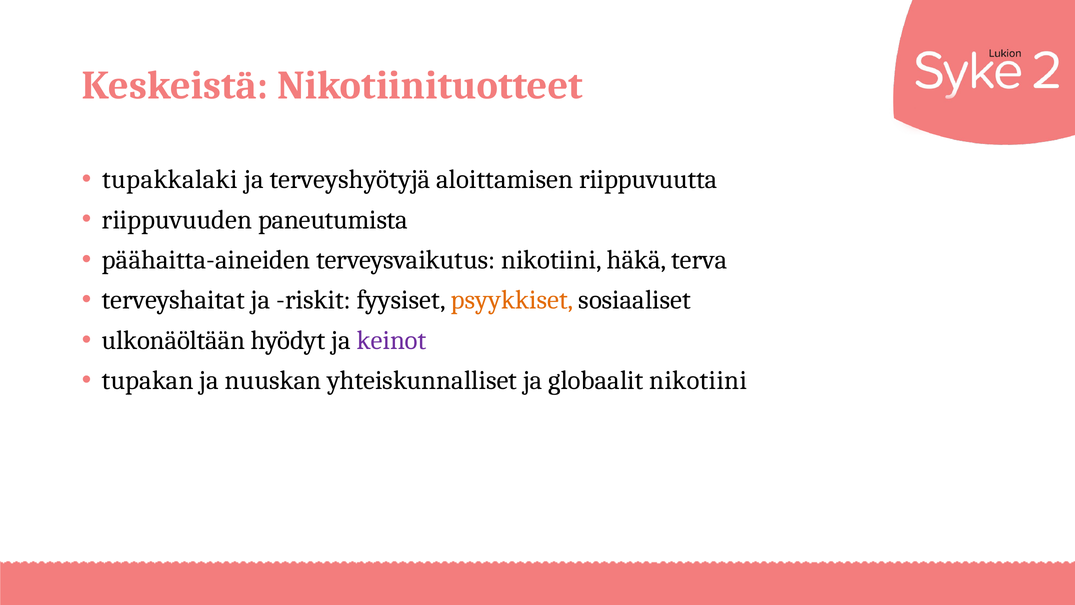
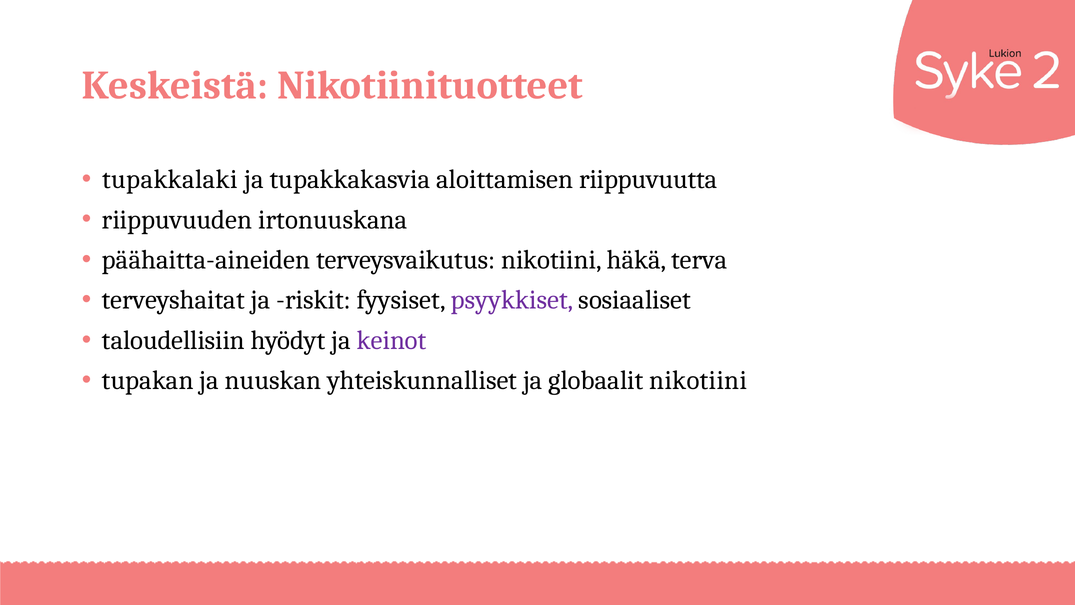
terveyshyötyjä: terveyshyötyjä -> tupakkakasvia (350, 179)
paneutumista: paneutumista -> irtonuuskana (333, 220)
psyykkiset colour: orange -> purple (512, 300)
ulkonäöltään: ulkonäöltään -> taloudellisiin (173, 340)
